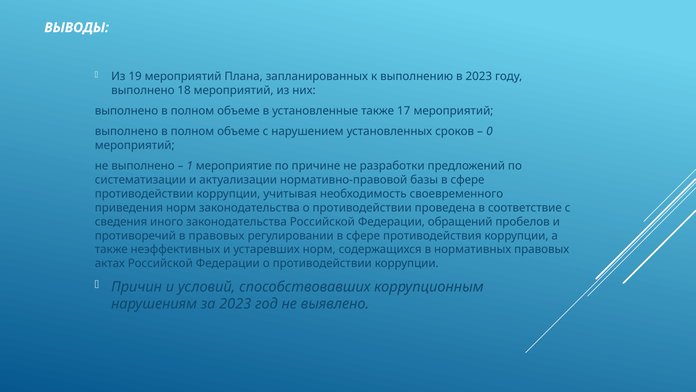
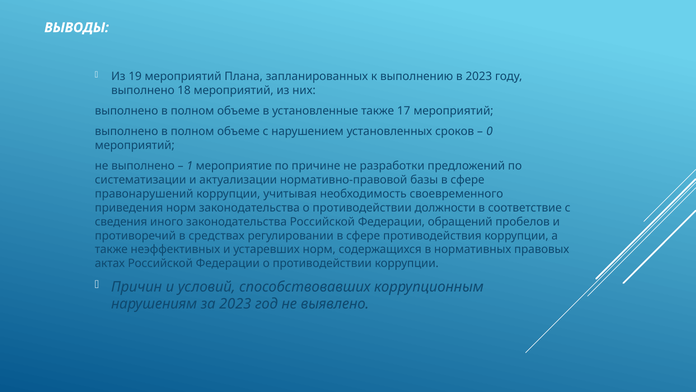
противодействии: противодействии -> правонарушений (144, 194)
проведена: проведена -> должности (445, 208)
в правовых: правовых -> средствах (217, 235)
